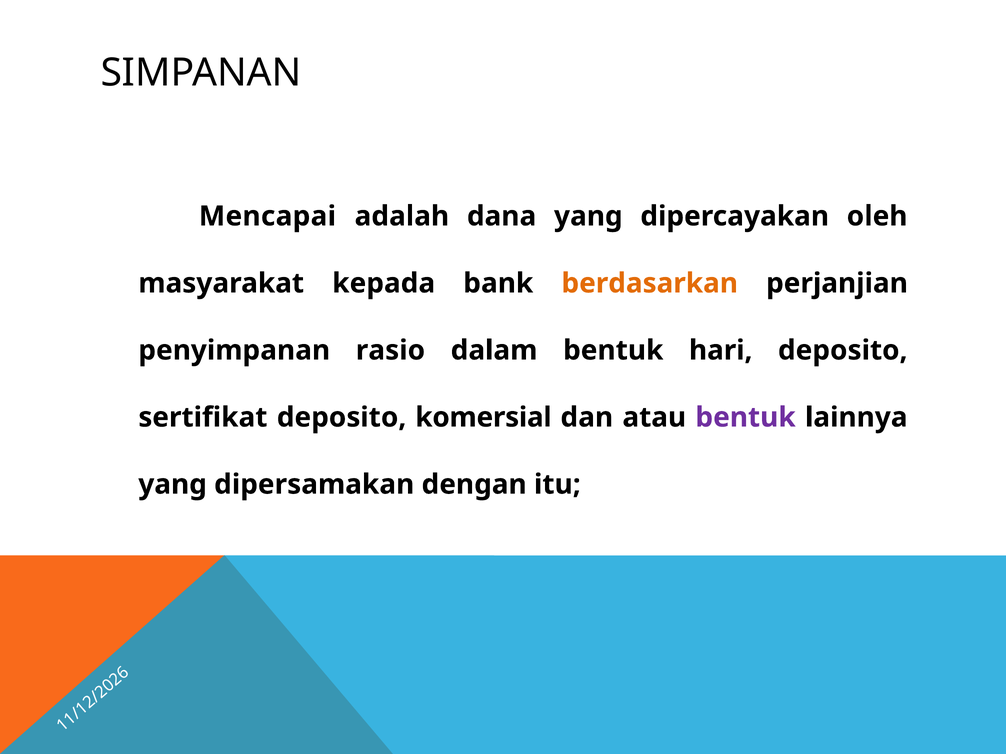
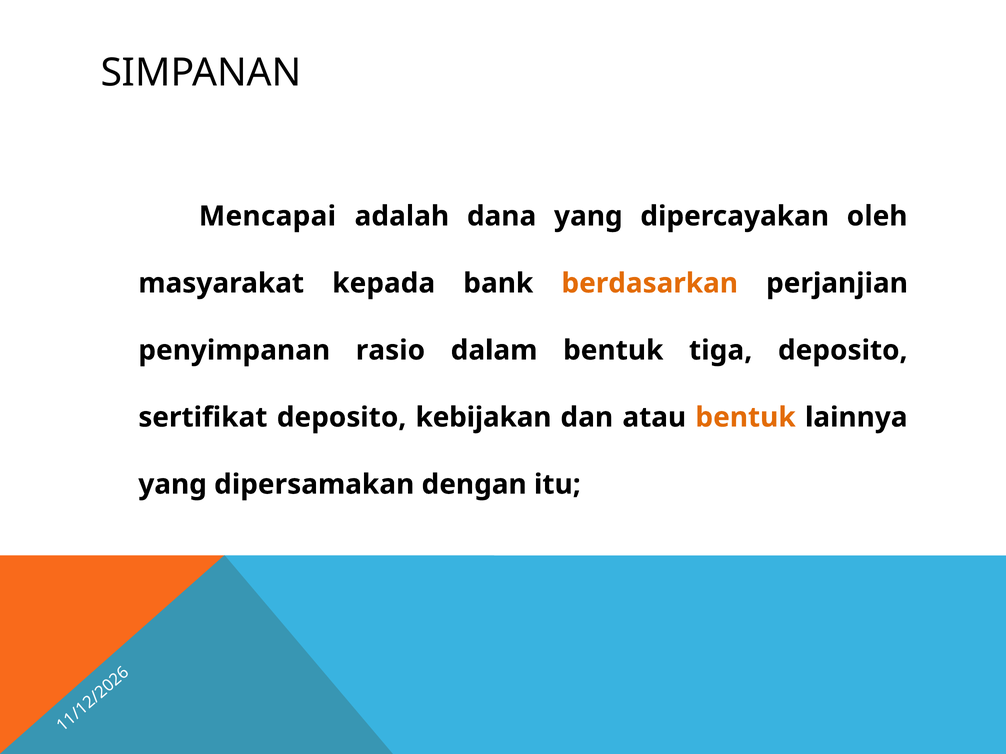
hari: hari -> tiga (721, 351)
komersial: komersial -> kebijakan (483, 418)
bentuk colour: purple -> orange (746, 418)
